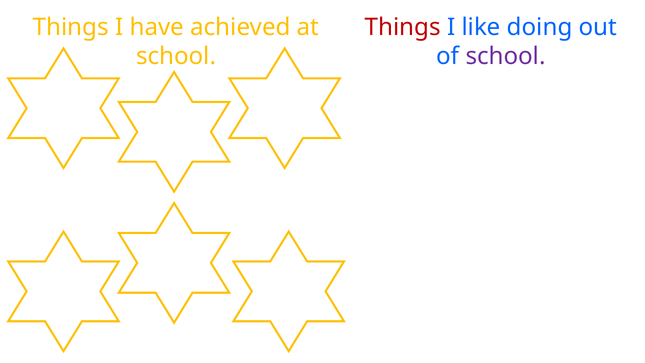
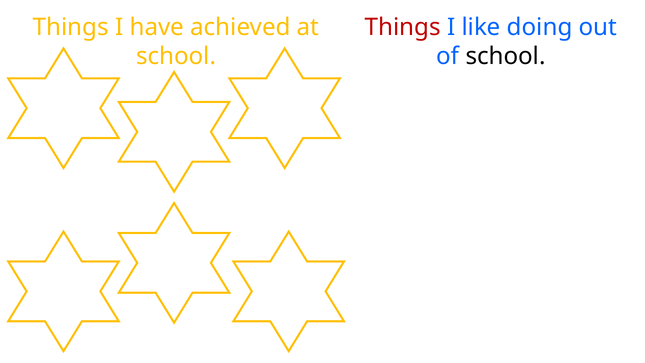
school colour: purple -> black (506, 56)
